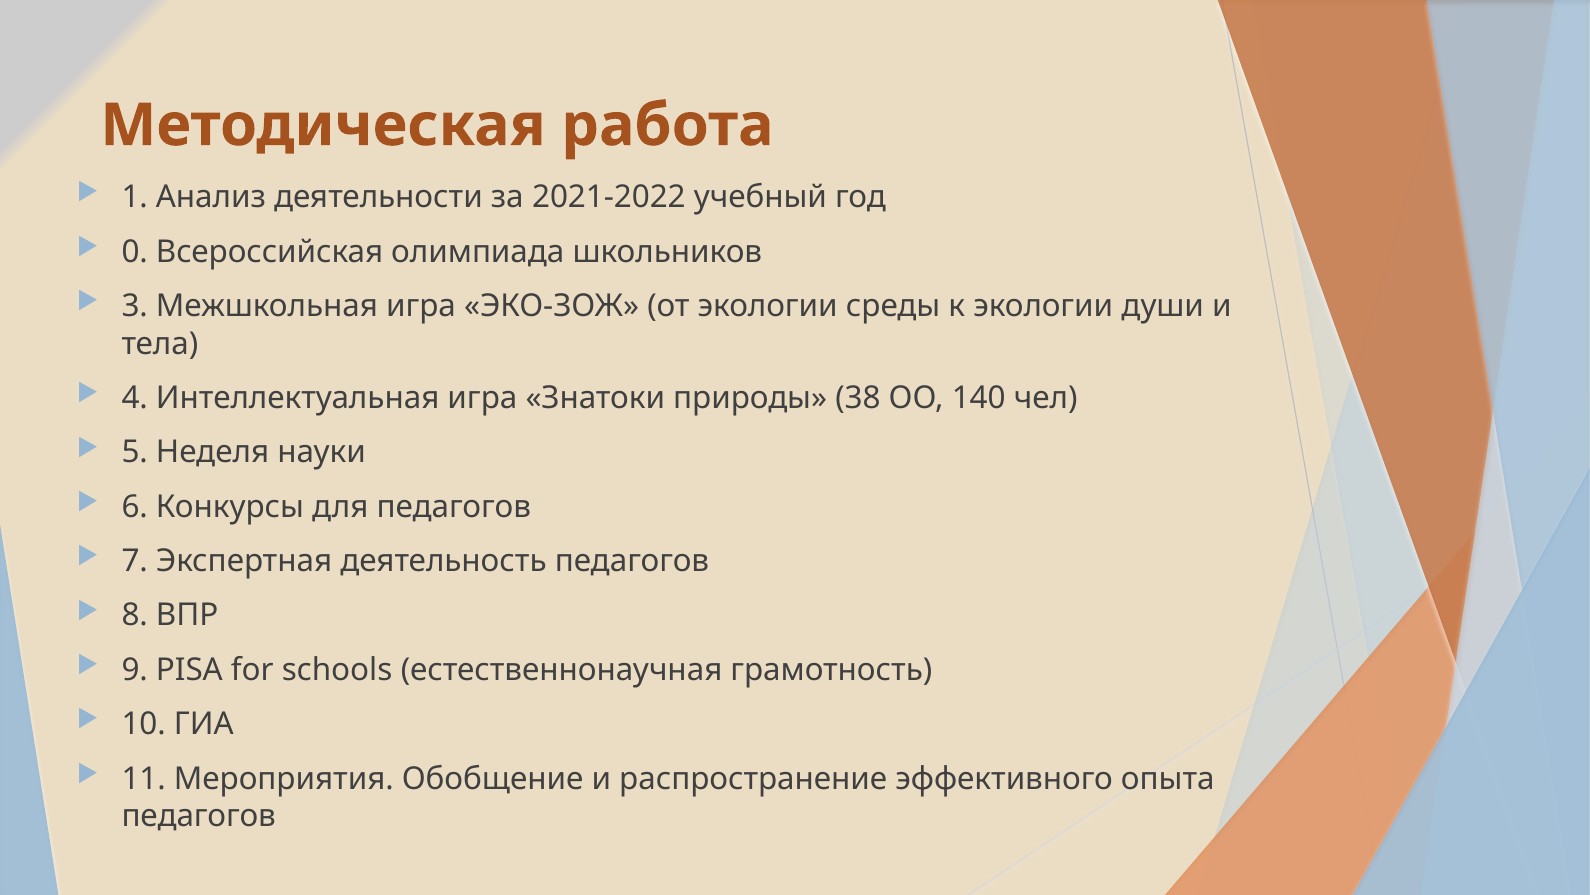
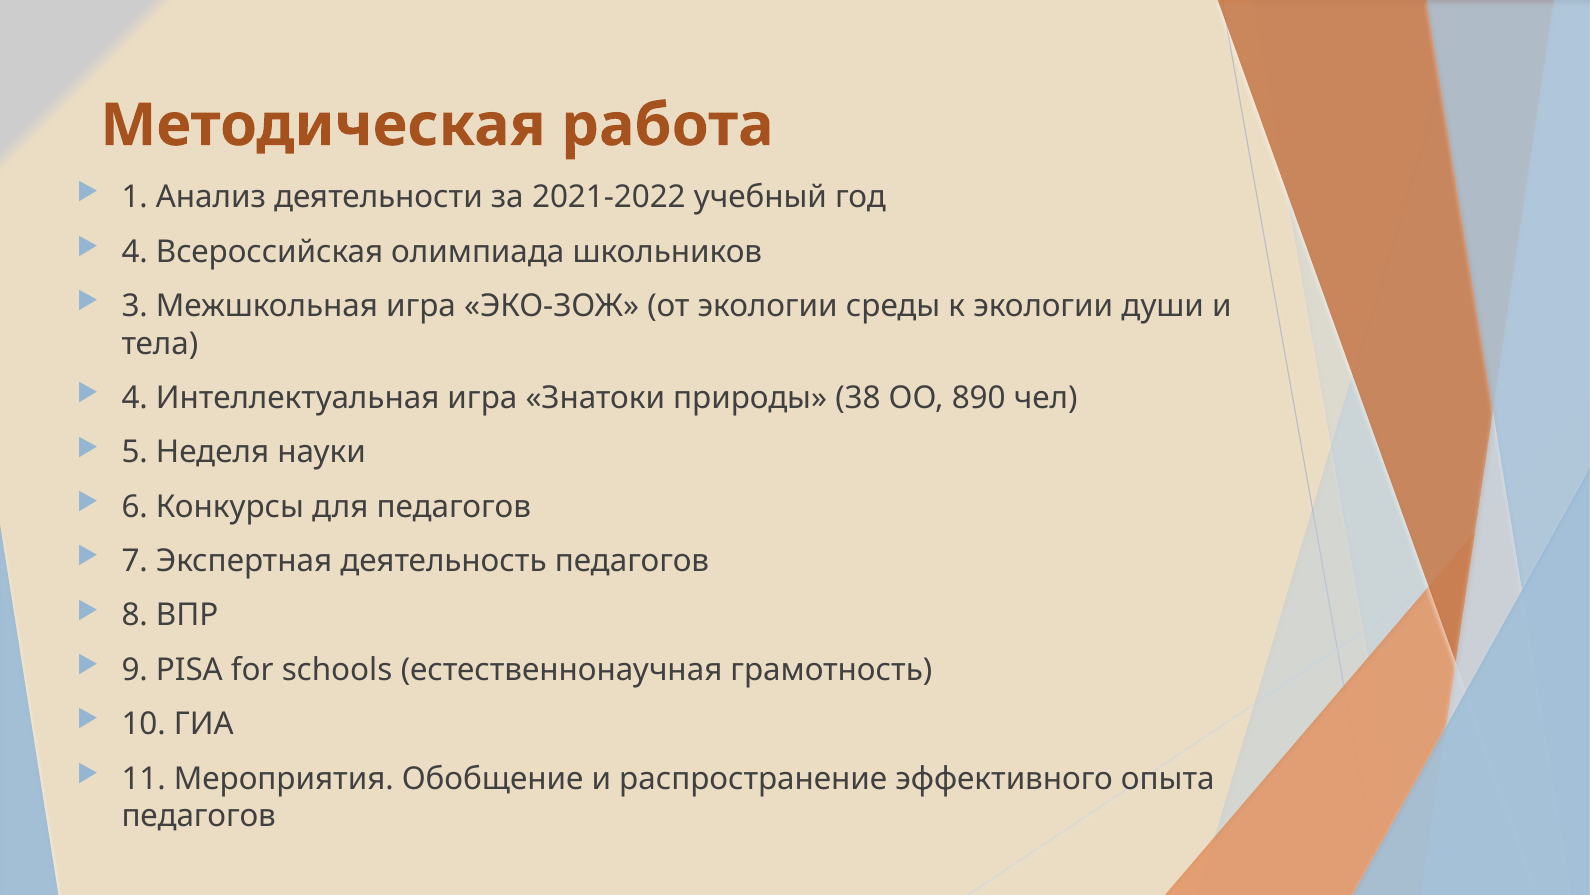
0: 0 -> 4 (135, 251)
140: 140 -> 890 (979, 398)
